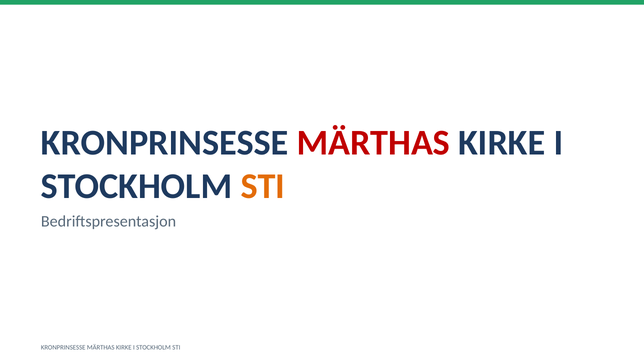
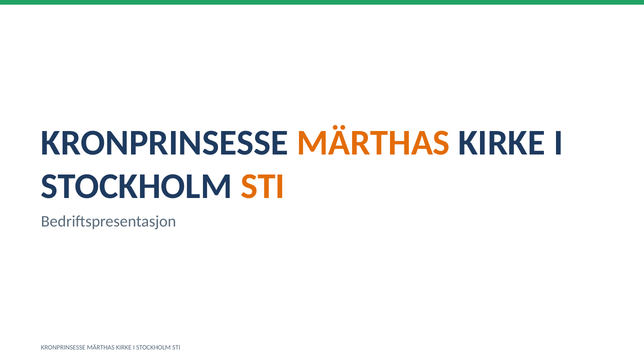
MÄRTHAS colour: red -> orange (373, 143)
